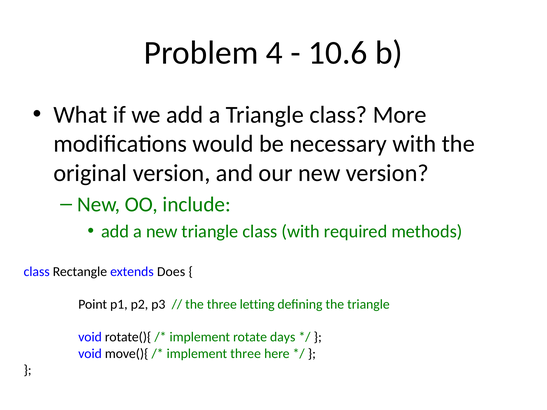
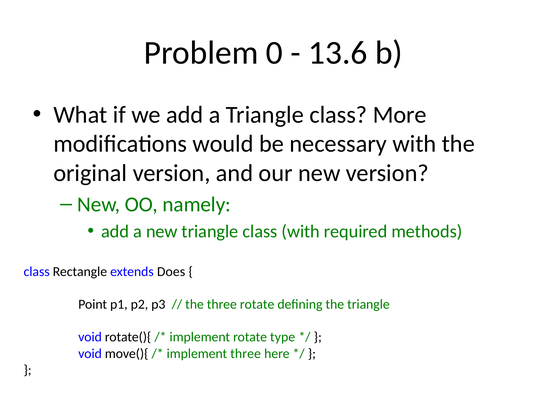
4: 4 -> 0 (274, 53)
10.6: 10.6 -> 13.6 (338, 53)
include: include -> namely (197, 205)
three letting: letting -> rotate (257, 304)
days: days -> type (283, 337)
